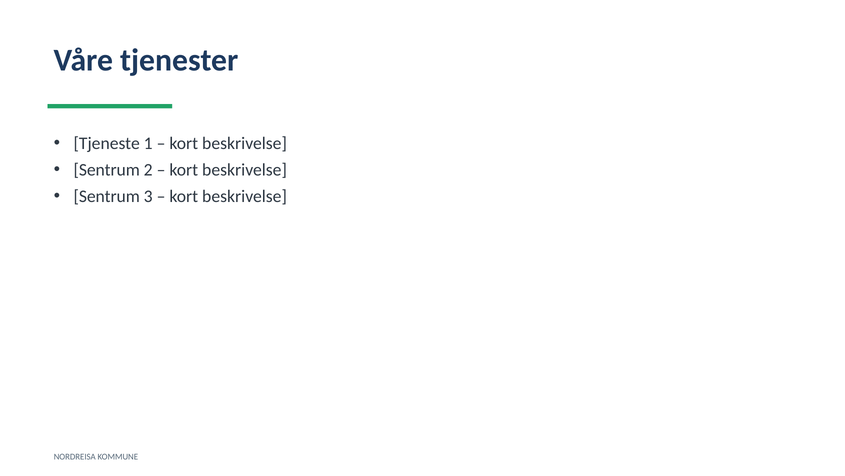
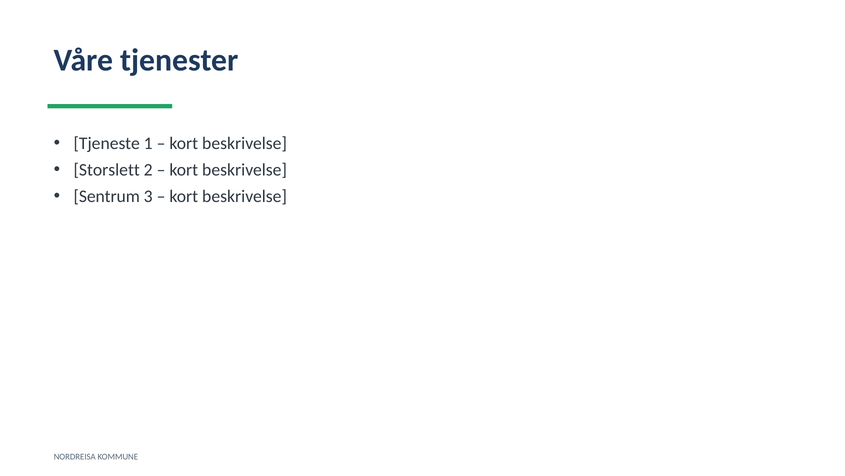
Sentrum: Sentrum -> Storslett (107, 170)
